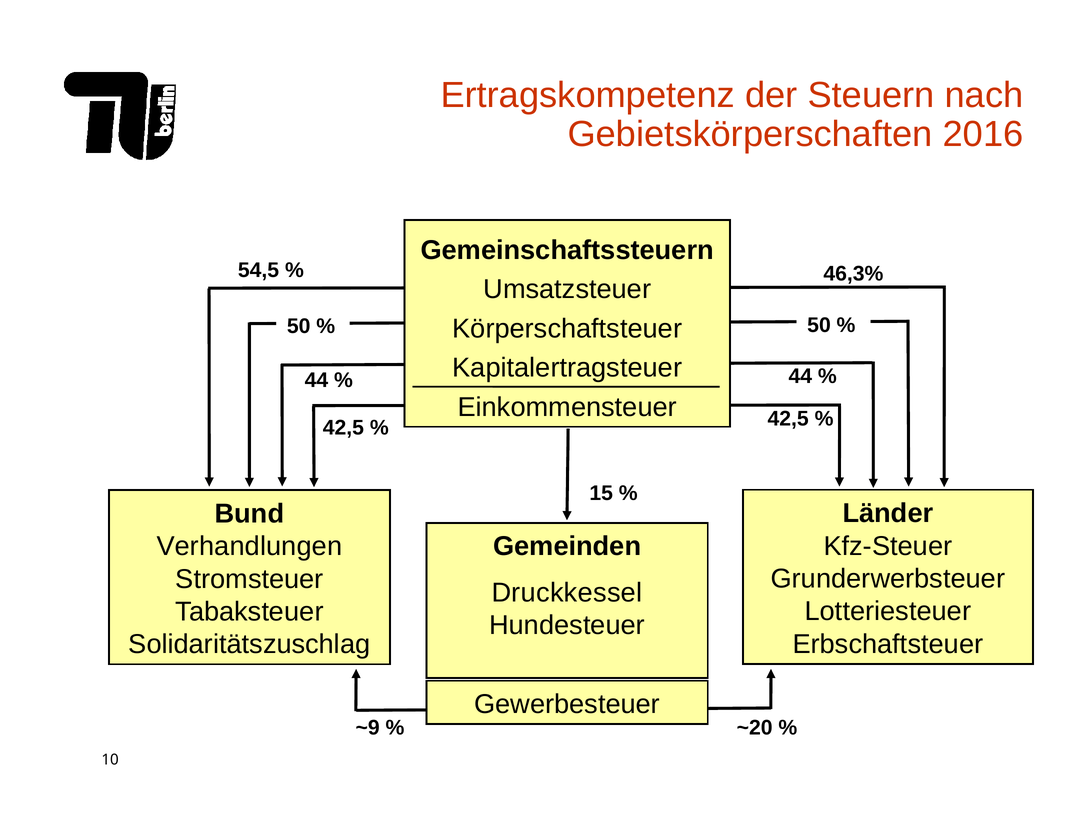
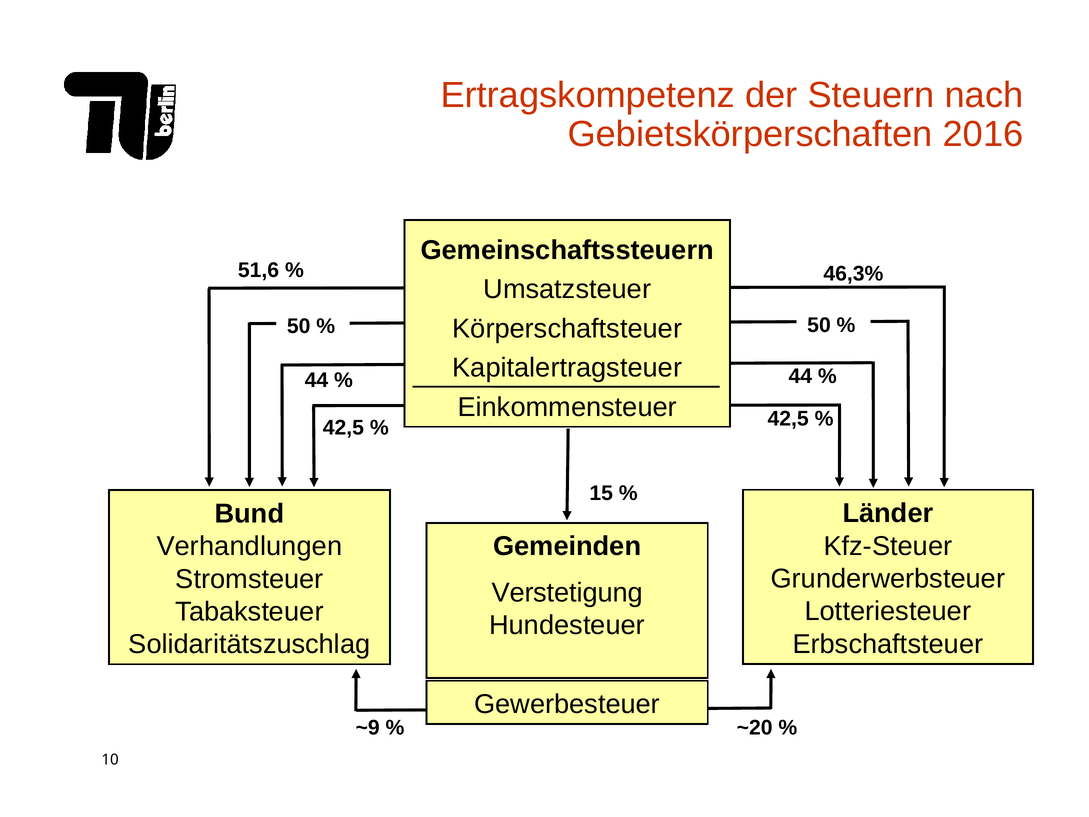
54,5: 54,5 -> 51,6 (258, 270)
Druckkessel: Druckkessel -> Verstetigung (567, 593)
